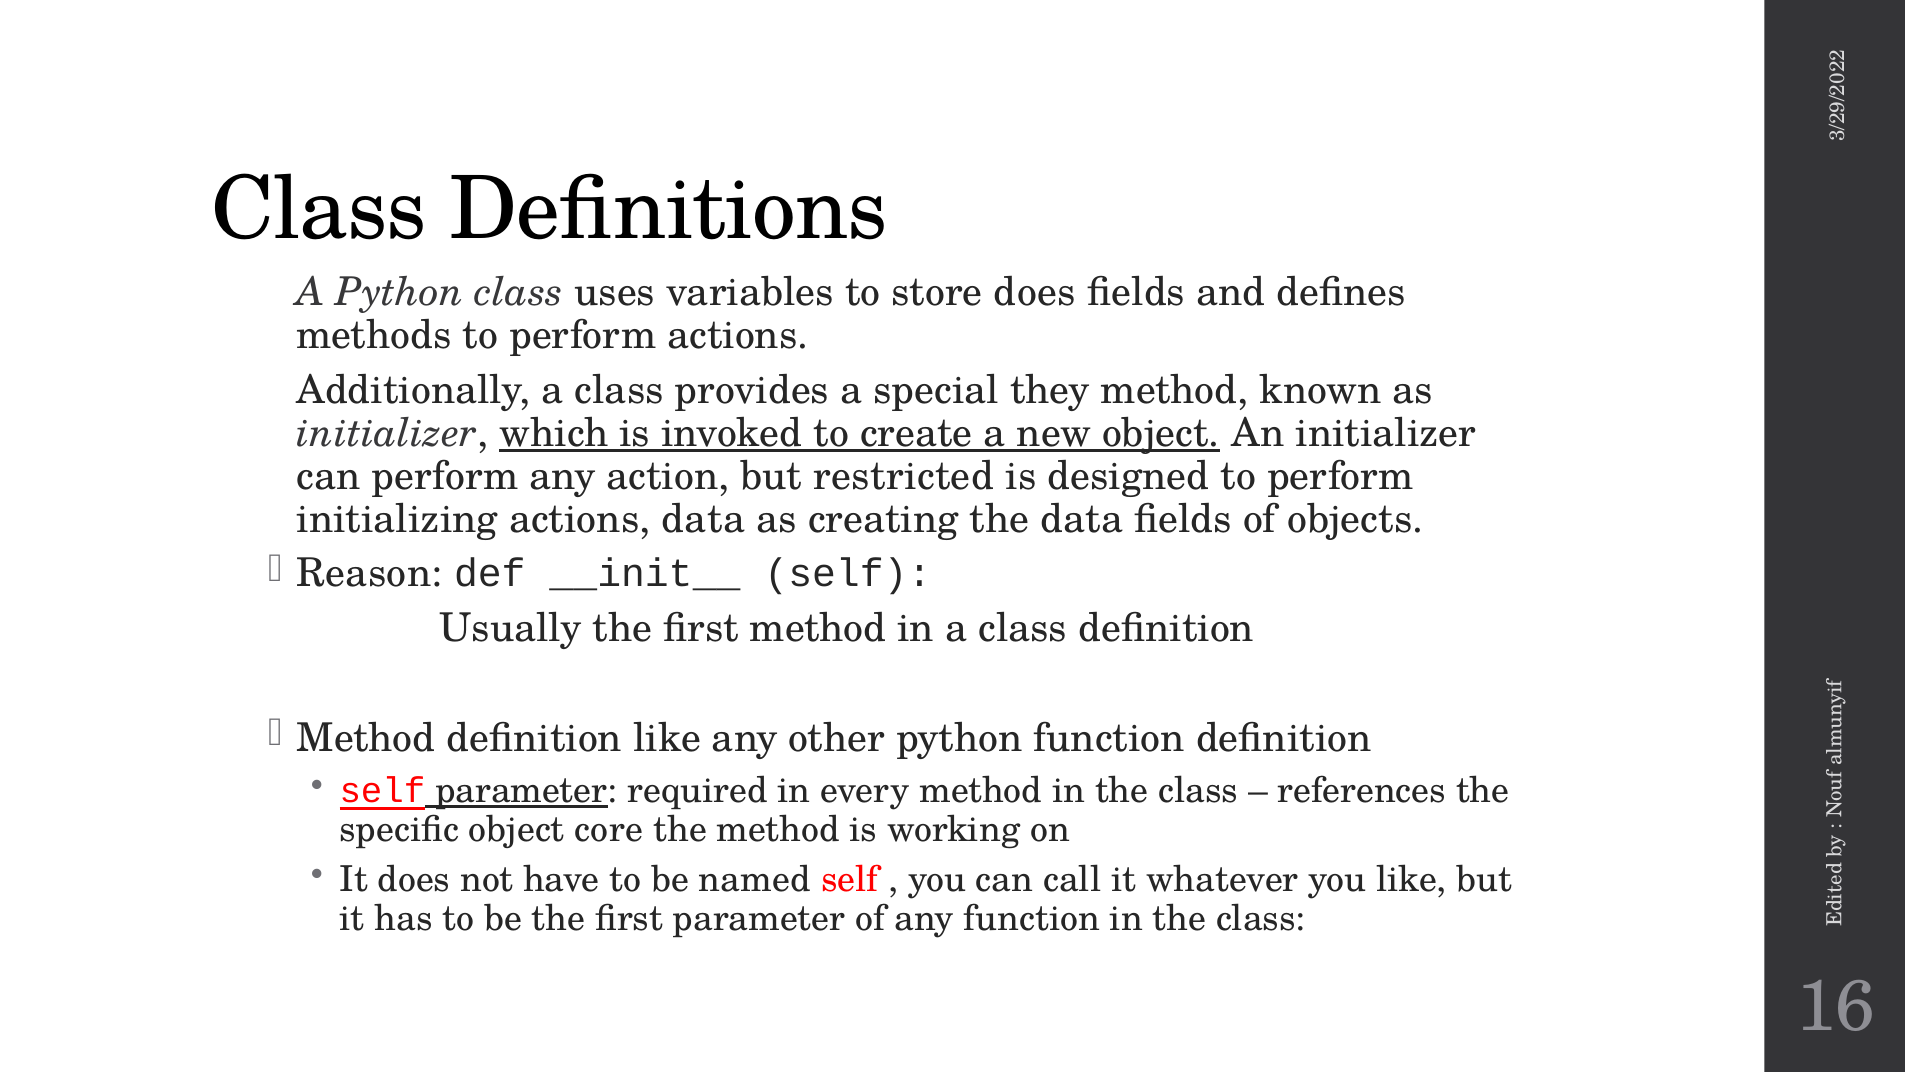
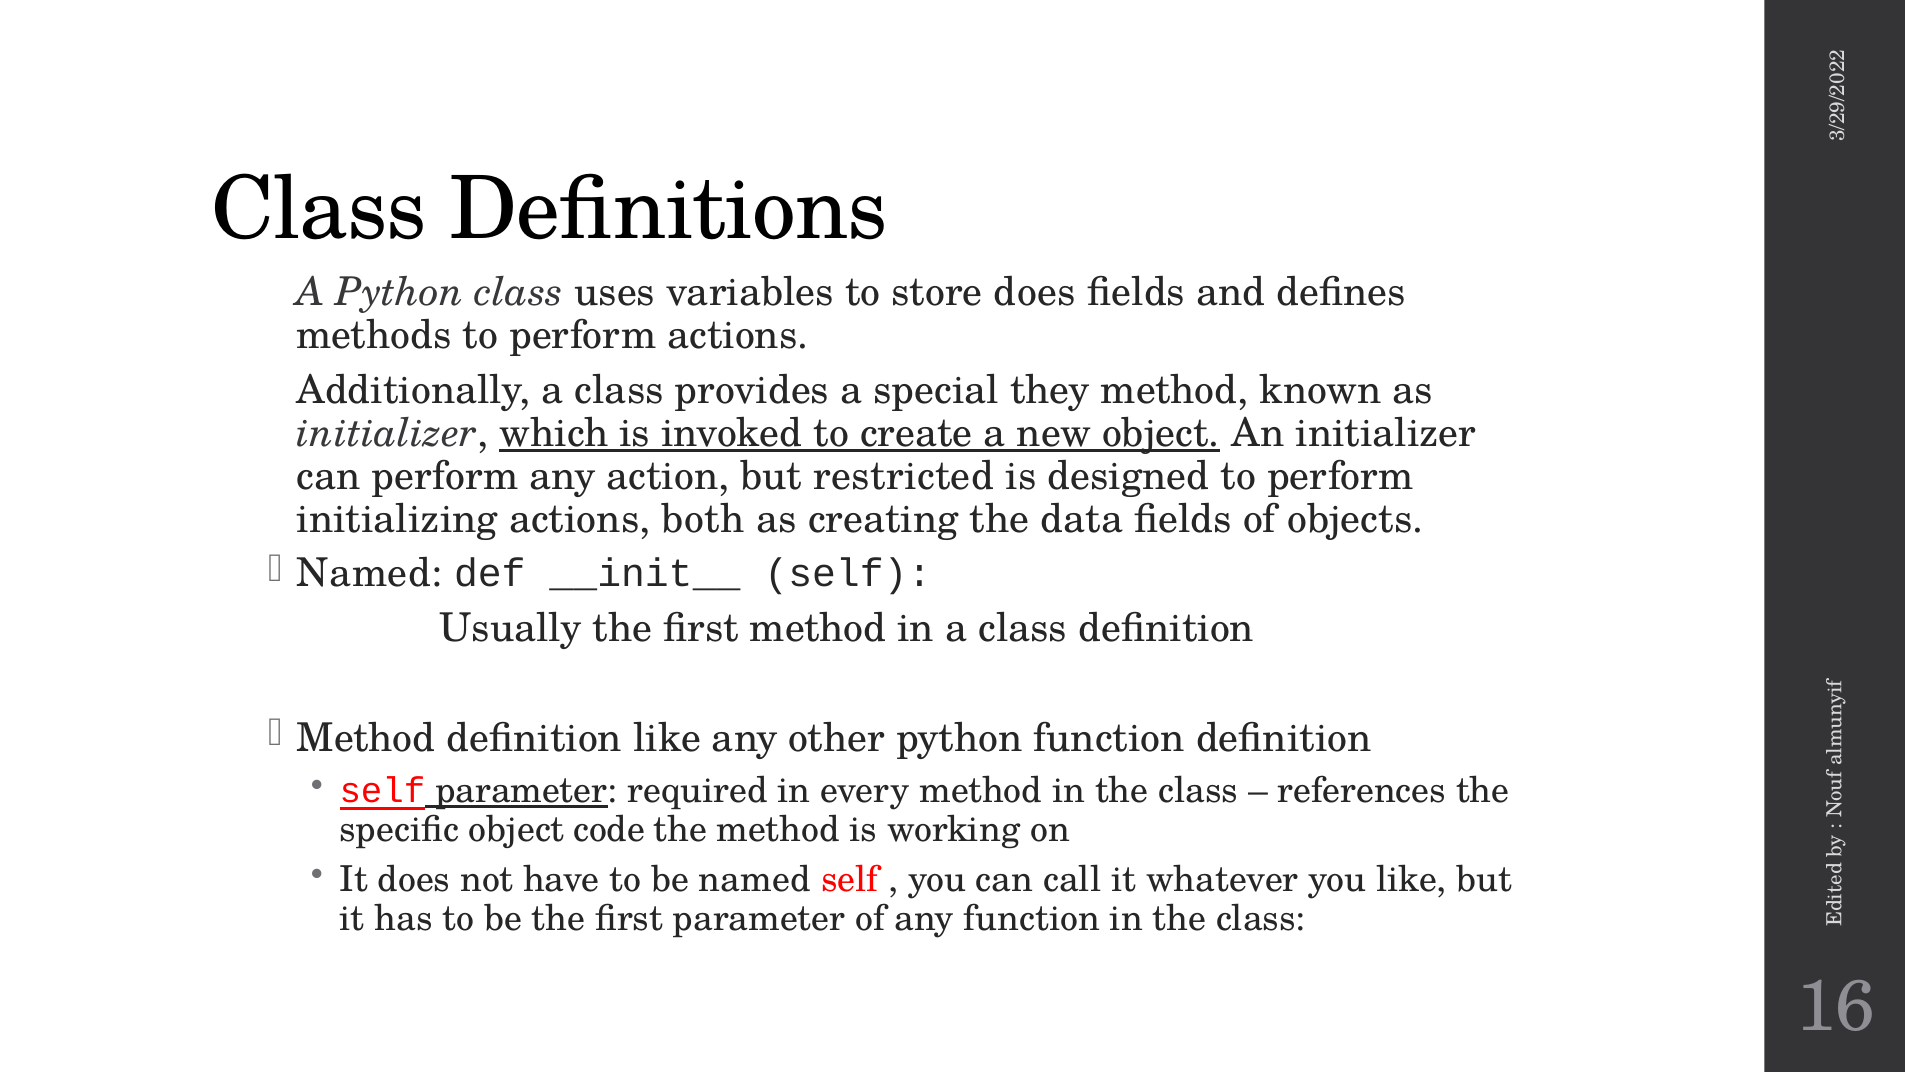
actions data: data -> both (703, 519)
Reason: Reason -> Named (370, 574)
core: core -> code (609, 829)
